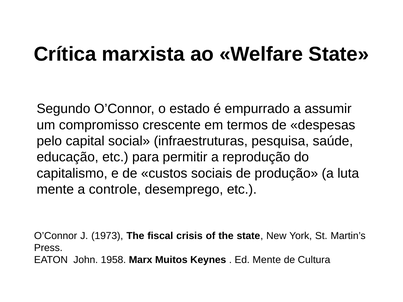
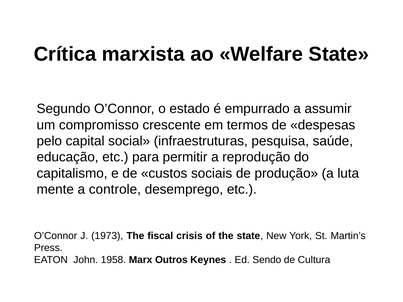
Muitos: Muitos -> Outros (171, 260)
Ed Mente: Mente -> Sendo (267, 260)
